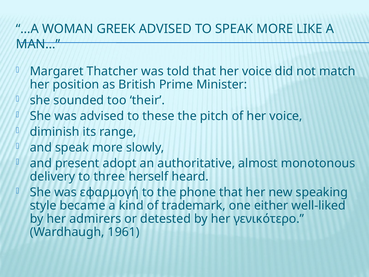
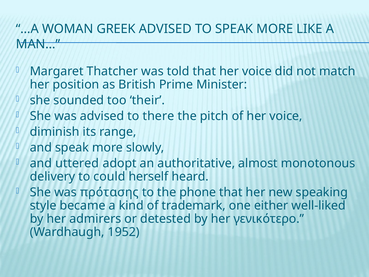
these: these -> there (158, 116)
present: present -> uttered (77, 163)
three: three -> could (109, 176)
εφαρμογή: εφαρμογή -> πρότασης (109, 192)
1961: 1961 -> 1952 (124, 232)
